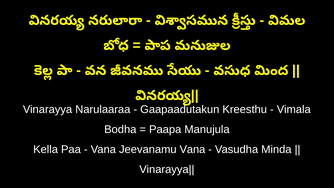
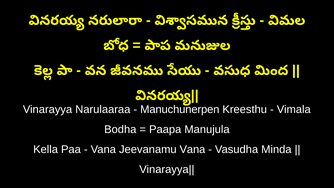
Gaapaadutakun: Gaapaadutakun -> Manuchunerpen (180, 109)
